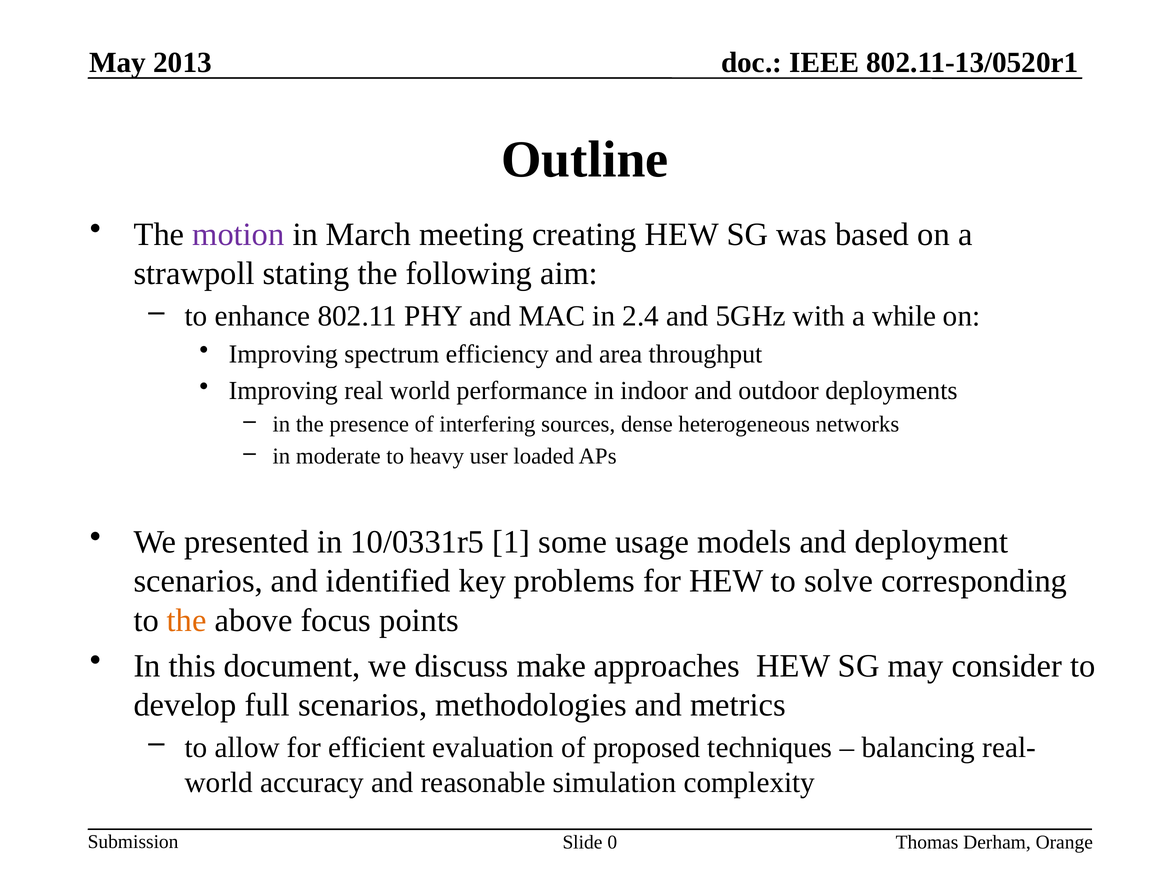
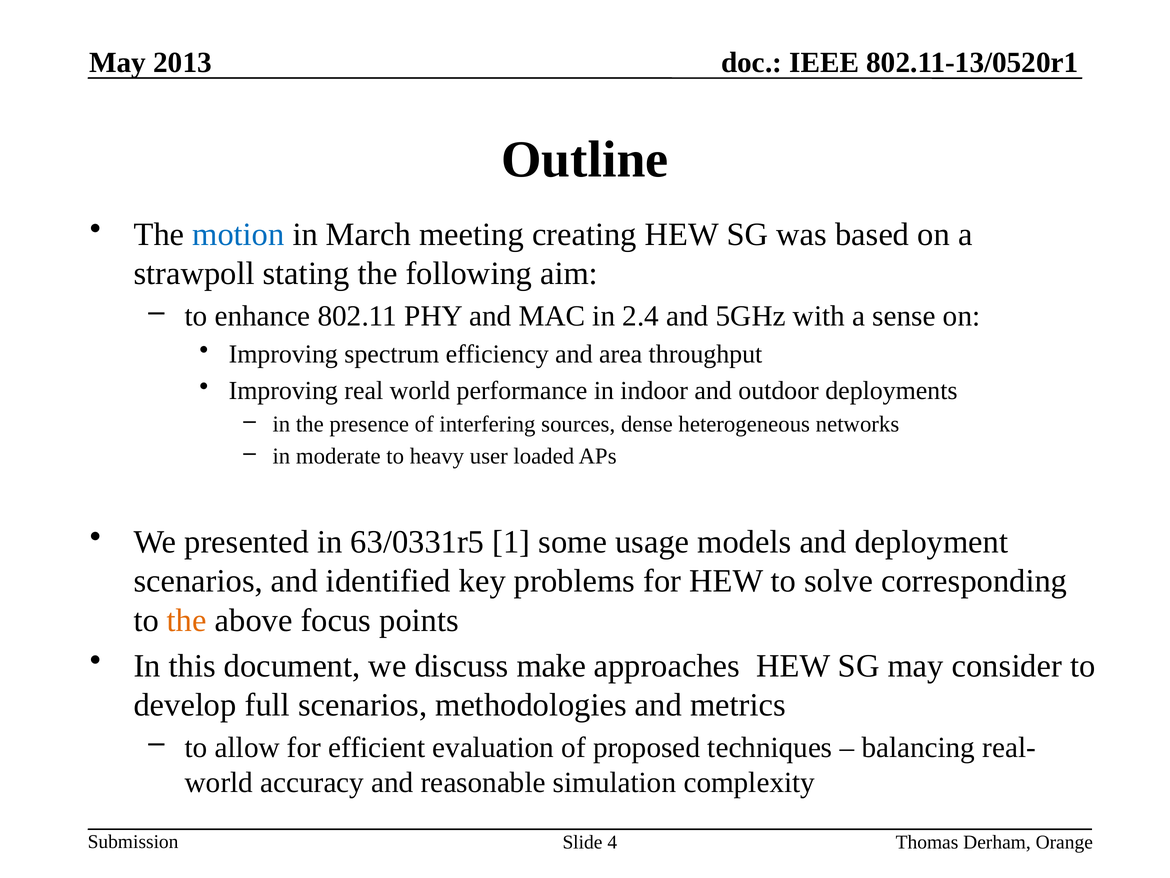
motion colour: purple -> blue (238, 234)
while: while -> sense (904, 316)
10/0331r5: 10/0331r5 -> 63/0331r5 (417, 542)
0: 0 -> 4 (612, 842)
